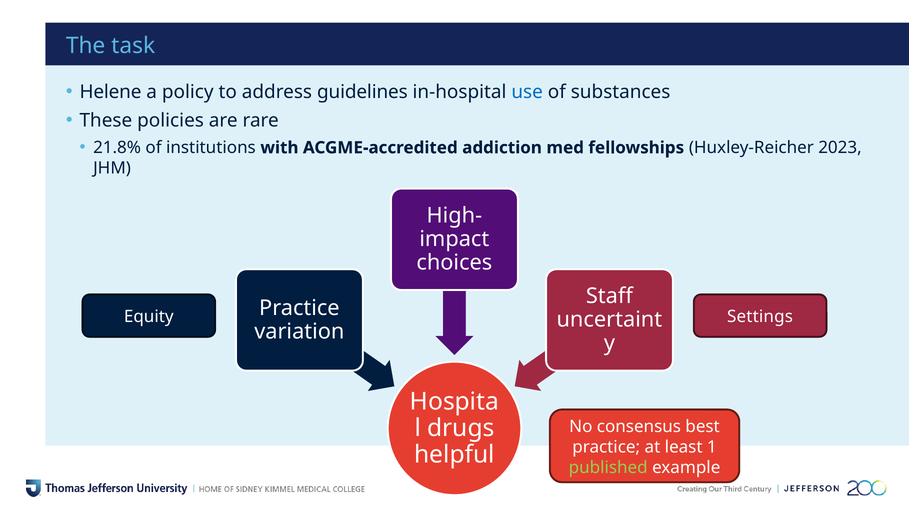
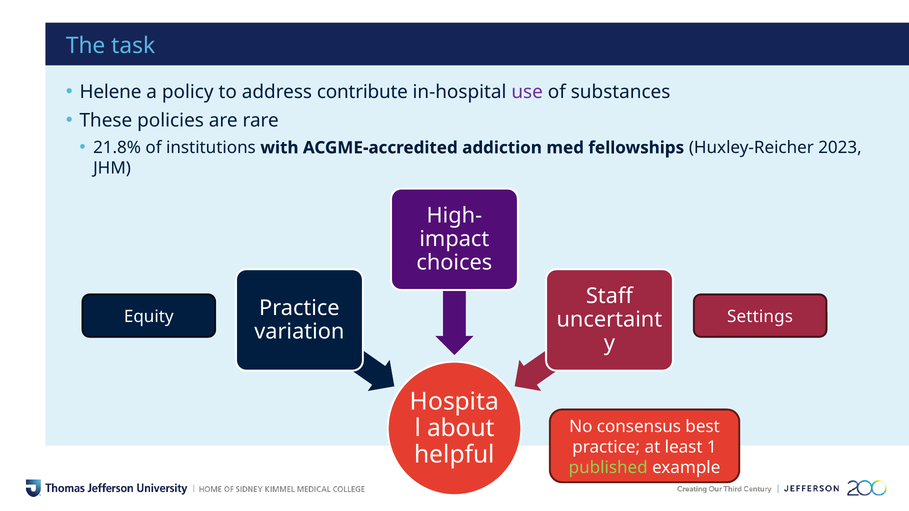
guidelines: guidelines -> contribute (362, 92)
use colour: blue -> purple (527, 92)
drugs: drugs -> about (461, 429)
